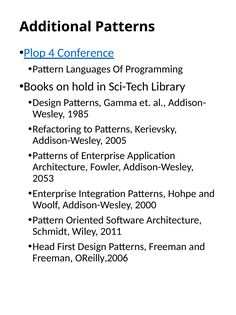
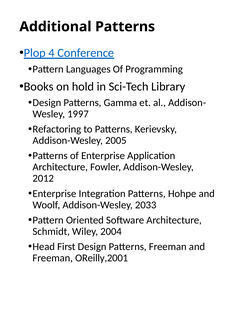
1985: 1985 -> 1997 (78, 114)
2053: 2053 -> 2012 (43, 178)
2000: 2000 -> 2033 (146, 205)
2011: 2011 -> 2004 (111, 231)
OReilly,2006: OReilly,2006 -> OReilly,2001 (102, 258)
